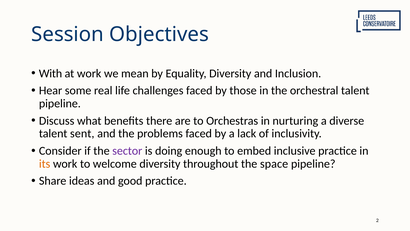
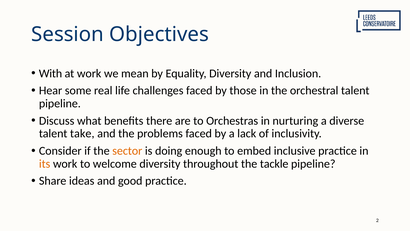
sent: sent -> take (82, 133)
sector colour: purple -> orange (127, 151)
space: space -> tackle (274, 164)
